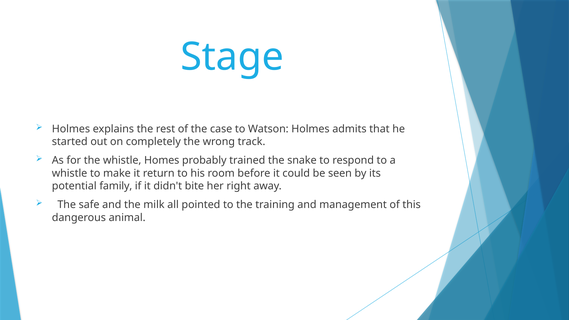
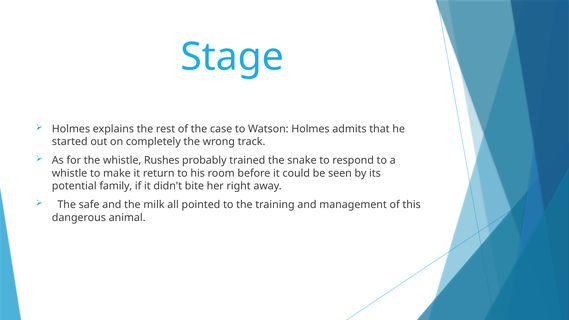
Homes: Homes -> Rushes (162, 160)
